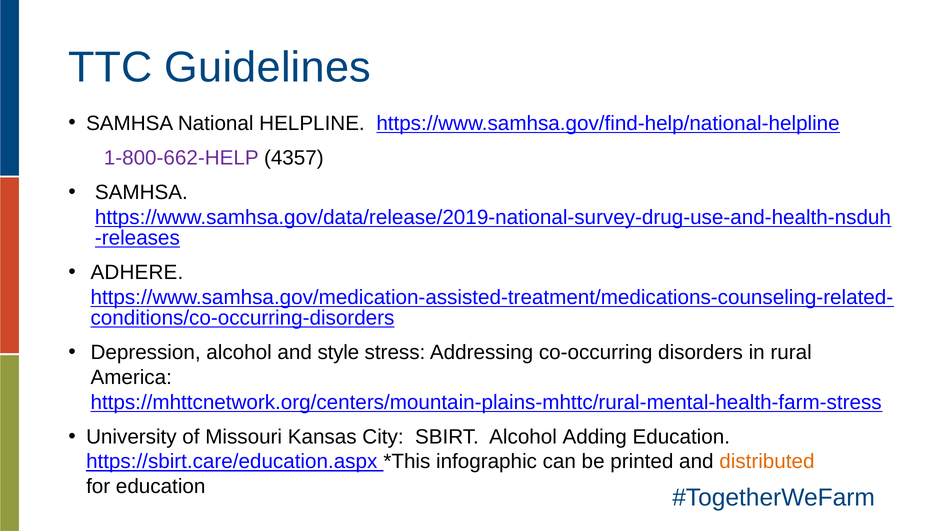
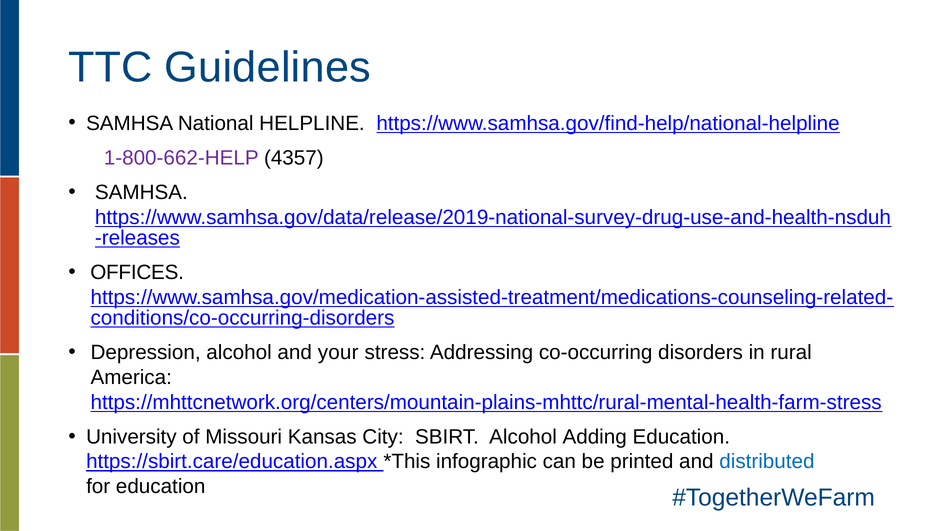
ADHERE: ADHERE -> OFFICES (137, 273)
style: style -> your (338, 353)
distributed colour: orange -> blue (767, 462)
